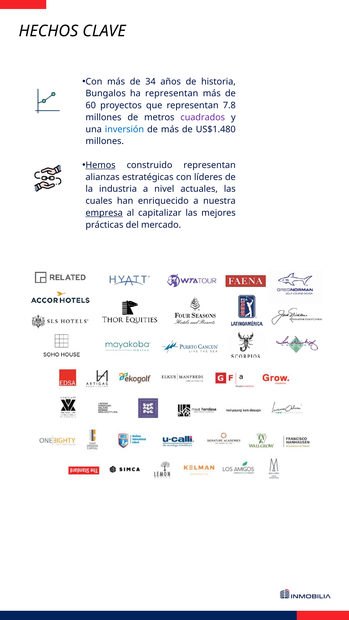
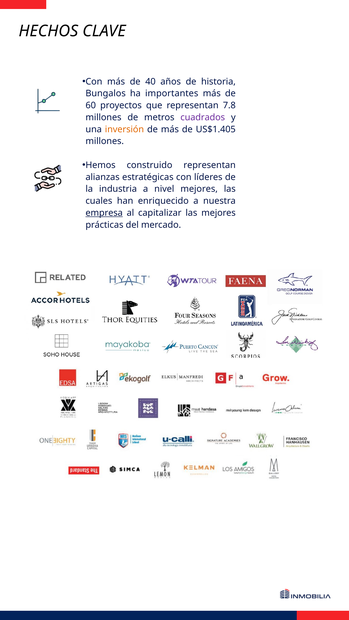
34: 34 -> 40 (150, 82)
ha representan: representan -> importantes (172, 94)
inversión colour: blue -> orange (124, 129)
US$1.480: US$1.480 -> US$1.405 (216, 129)
Hemos underline: present -> none (101, 165)
nivel actuales: actuales -> mejores (199, 189)
